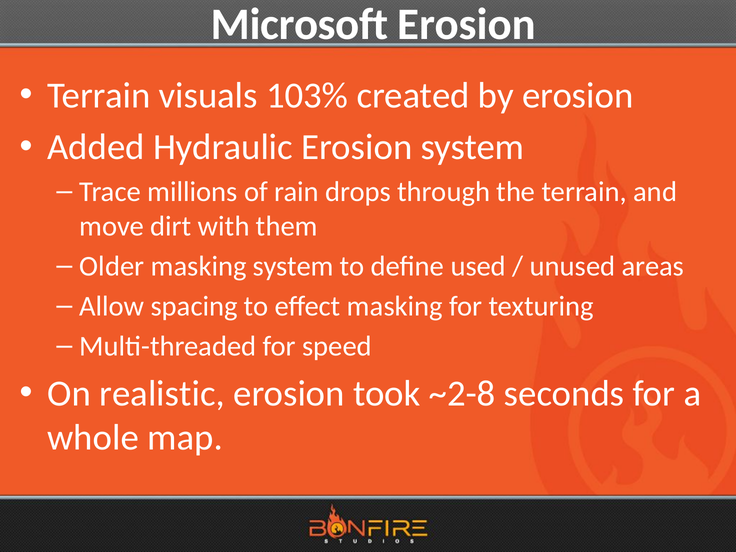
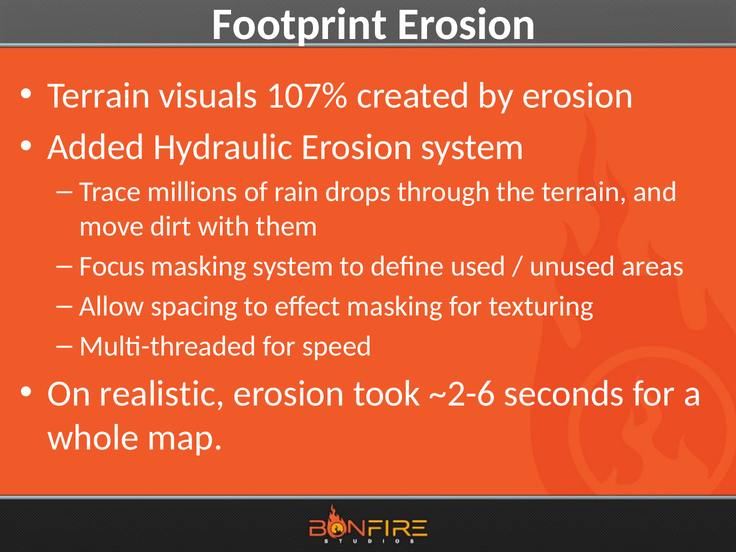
Microsoft: Microsoft -> Footprint (299, 25)
103%: 103% -> 107% (307, 96)
Older: Older -> Focus (112, 266)
~2-8: ~2-8 -> ~2-6 (462, 394)
